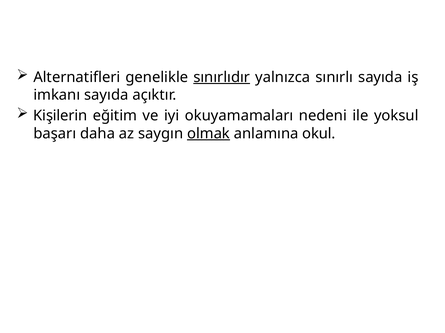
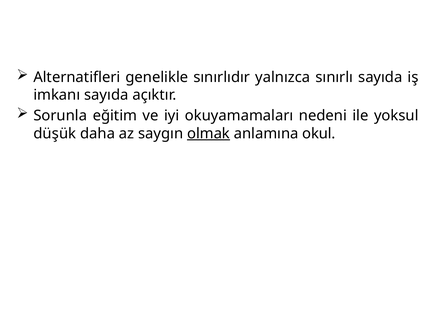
sınırlıdır underline: present -> none (222, 77)
Kişilerin: Kişilerin -> Sorunla (60, 116)
başarı: başarı -> düşük (55, 134)
